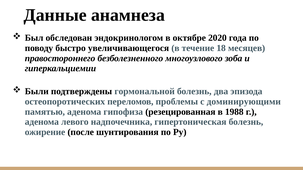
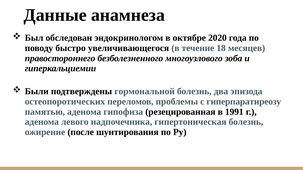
доминирующими: доминирующими -> гиперпаратиреозу (244, 102)
1988: 1988 -> 1991 (234, 112)
